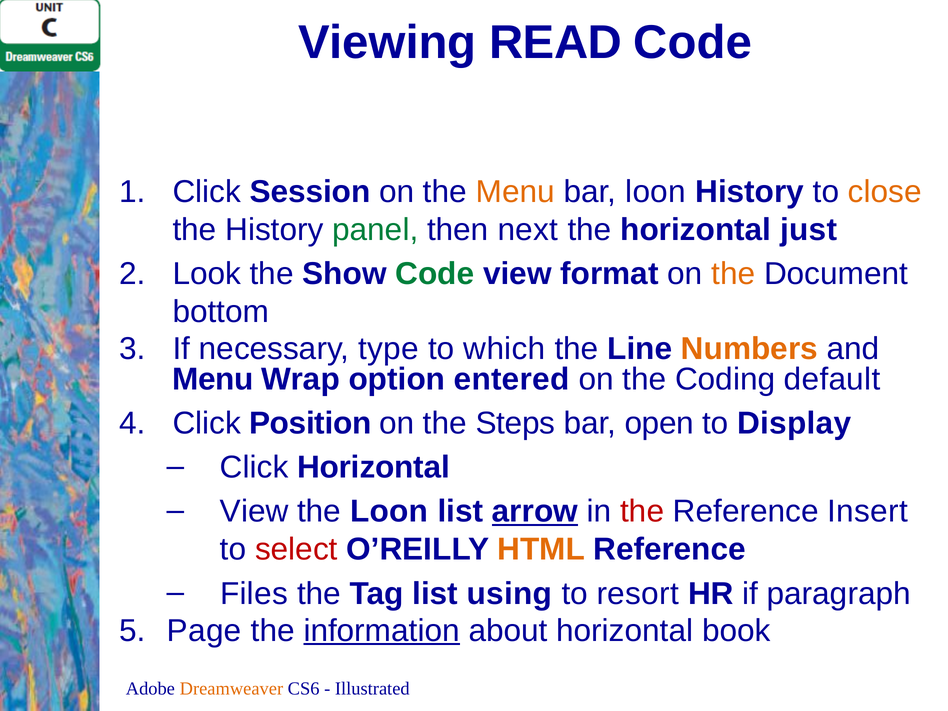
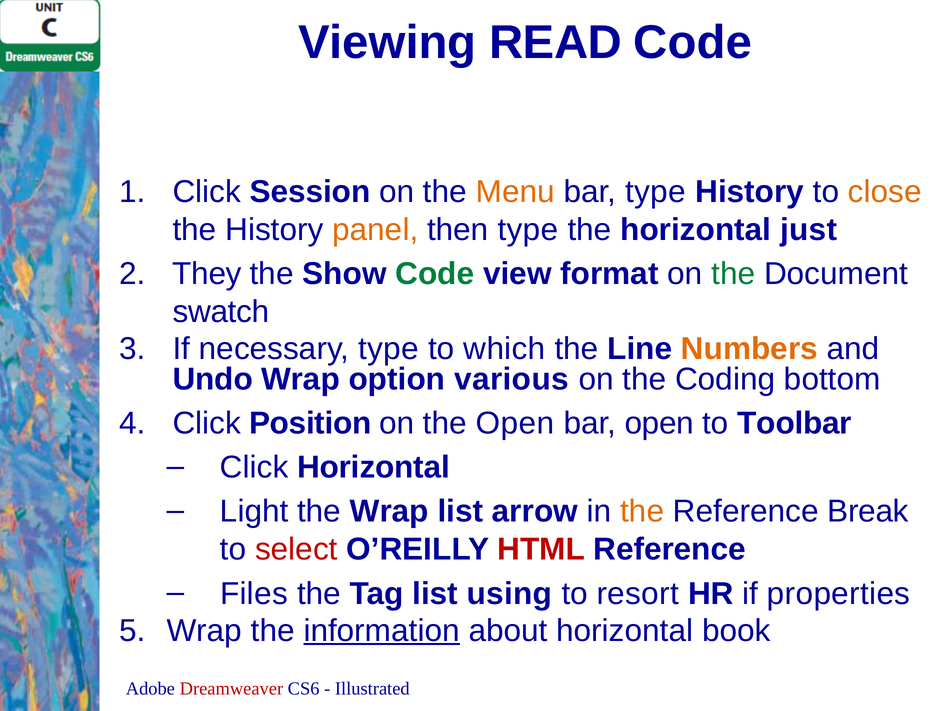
bar loon: loon -> type (656, 192)
panel colour: green -> orange (375, 230)
then next: next -> type (528, 230)
Look: Look -> They (207, 274)
the colour: orange -> green (733, 274)
bottom: bottom -> swatch (221, 312)
Menu: Menu -> Undo (213, 379)
entered: entered -> various (512, 379)
default: default -> bottom (832, 379)
the Steps: Steps -> Open (515, 423)
Display: Display -> Toolbar (795, 423)
View: View -> Light (254, 512)
the Loon: Loon -> Wrap (389, 512)
arrow underline: present -> none (535, 512)
the colour: red -> orange (642, 512)
Insert: Insert -> Break (868, 512)
HTML colour: orange -> red (541, 549)
paragraph: paragraph -> properties (839, 594)
Page: Page -> Wrap (204, 631)
Dreamweaver colour: orange -> red (231, 689)
